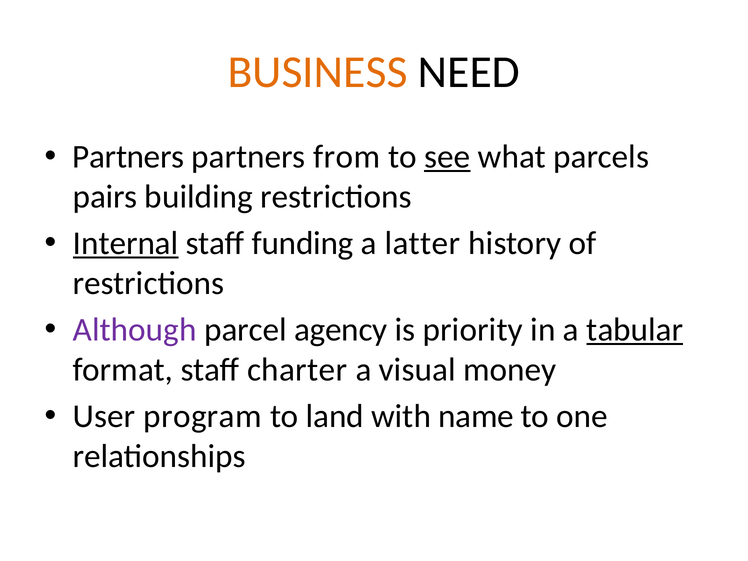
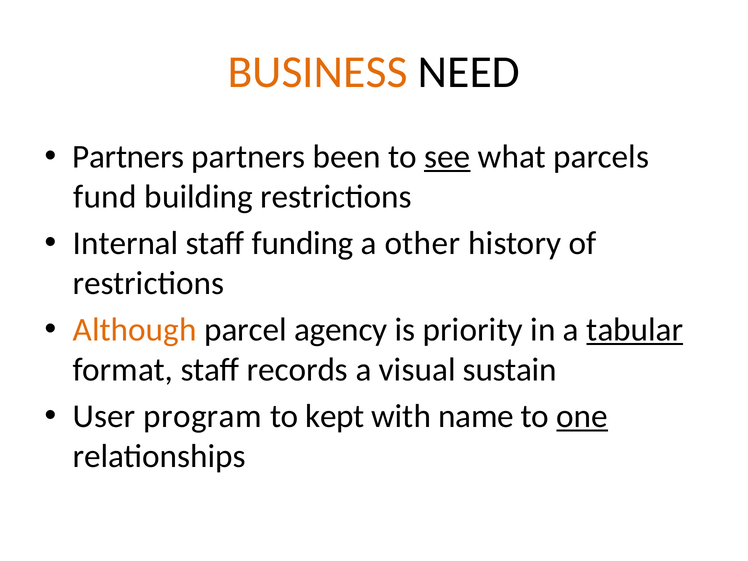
from: from -> been (347, 157)
pairs: pairs -> fund (105, 197)
Internal underline: present -> none (126, 243)
latter: latter -> other (422, 243)
Although colour: purple -> orange (135, 330)
charter: charter -> records (297, 370)
money: money -> sustain (510, 370)
land: land -> kept (335, 416)
one underline: none -> present (582, 416)
